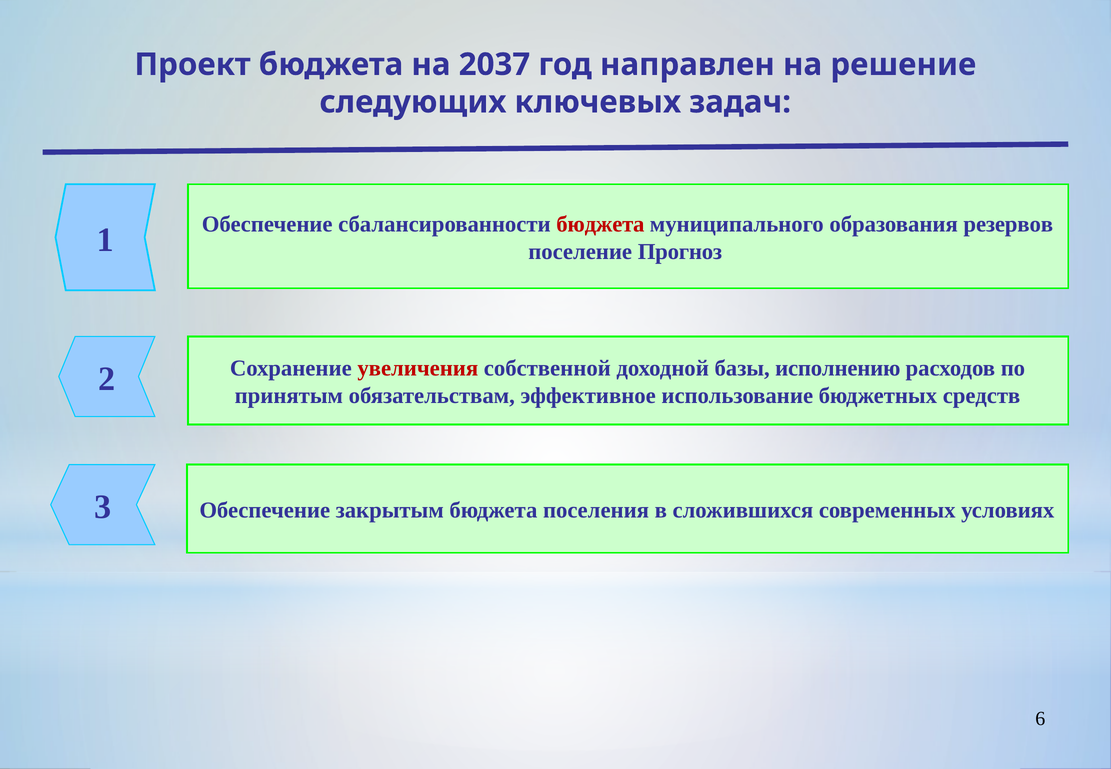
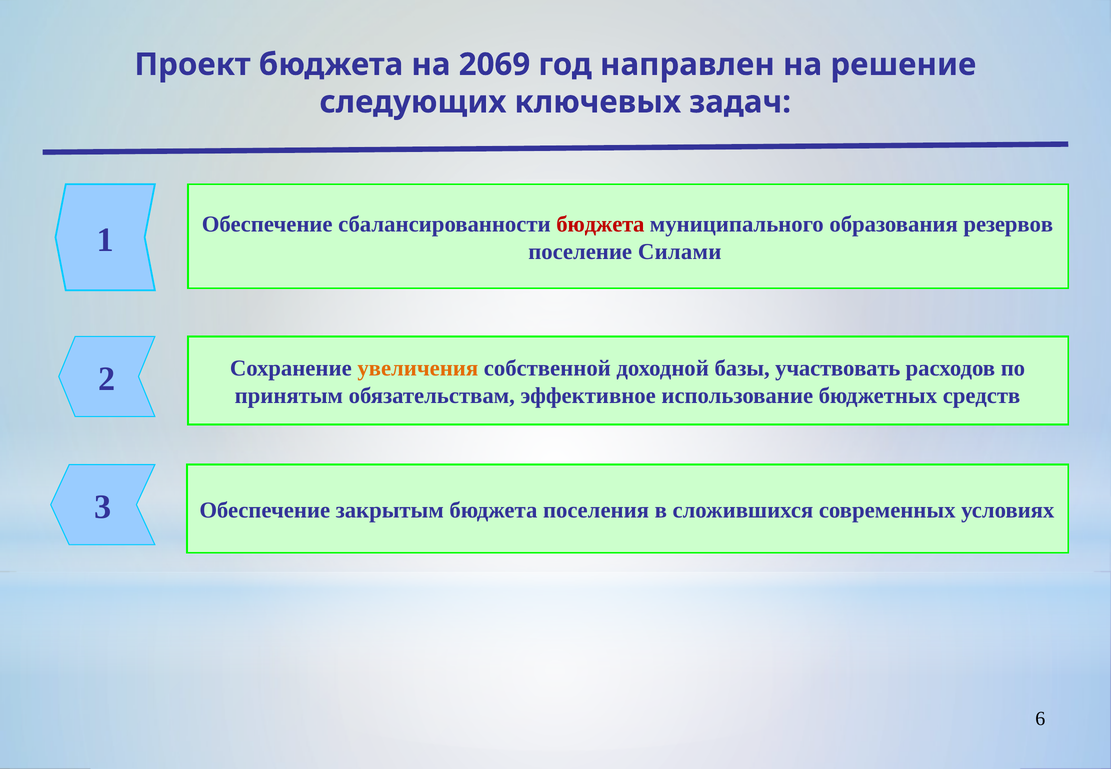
2037: 2037 -> 2069 (494, 65)
Прогноз: Прогноз -> Силами (680, 252)
увеличения colour: red -> orange (418, 368)
исполнению: исполнению -> участвовать (838, 368)
